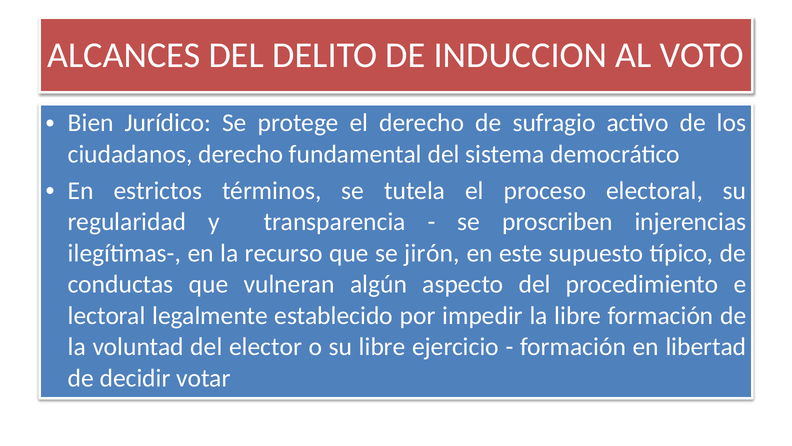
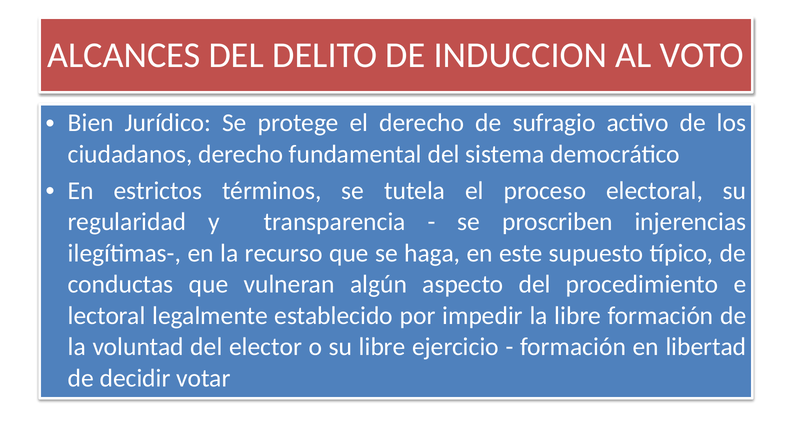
jirón: jirón -> haga (432, 253)
